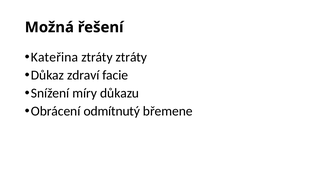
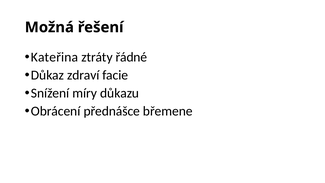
ztráty ztráty: ztráty -> řádné (131, 57)
odmítnutý: odmítnutý -> přednášce (112, 111)
